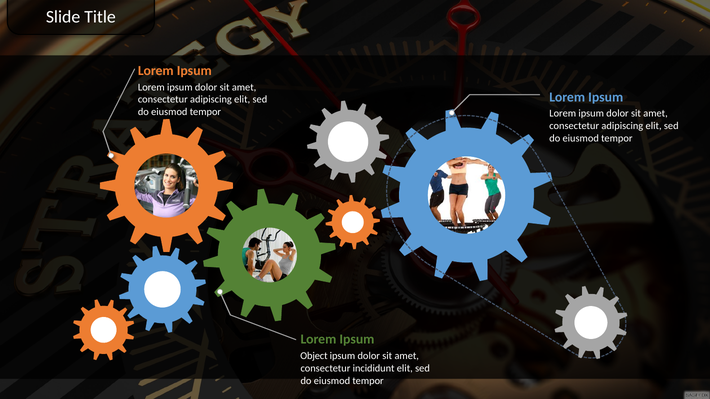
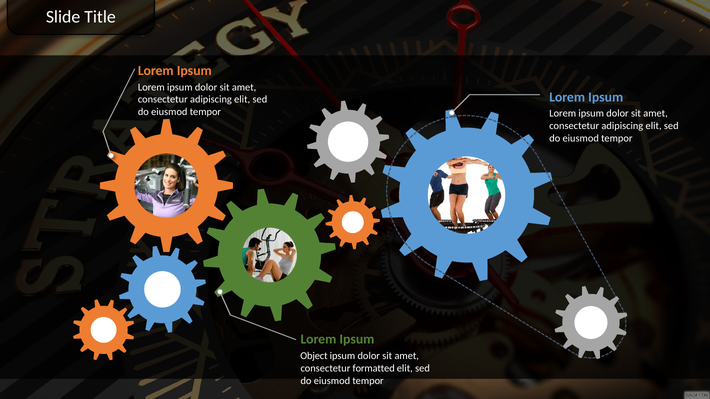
incididunt: incididunt -> formatted (374, 369)
